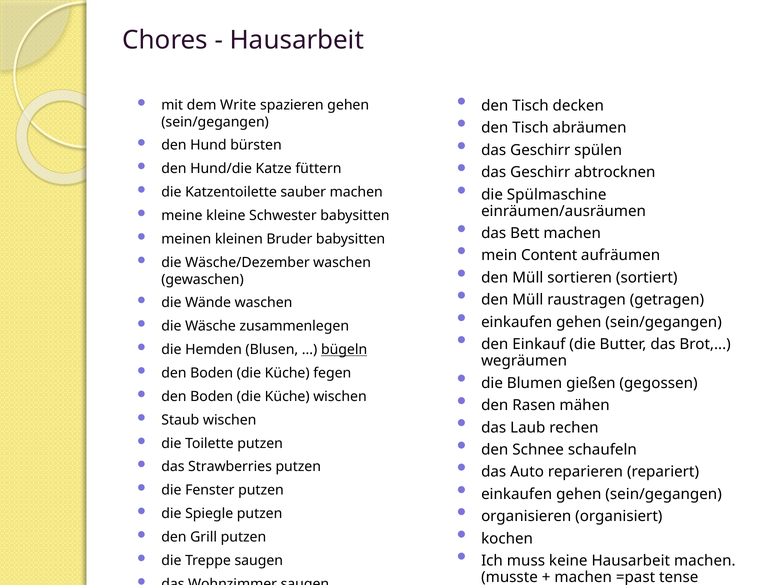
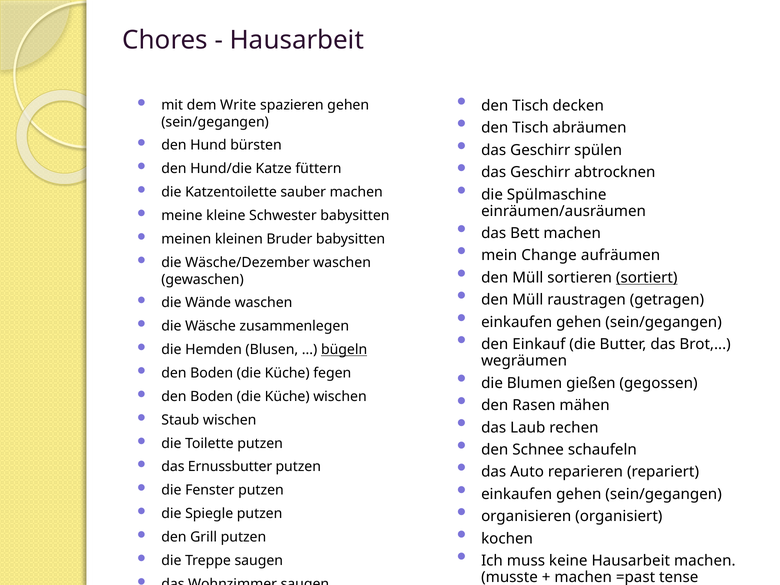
Content: Content -> Change (549, 255)
sortiert underline: none -> present (647, 278)
Strawberries: Strawberries -> Ernussbutter (230, 467)
